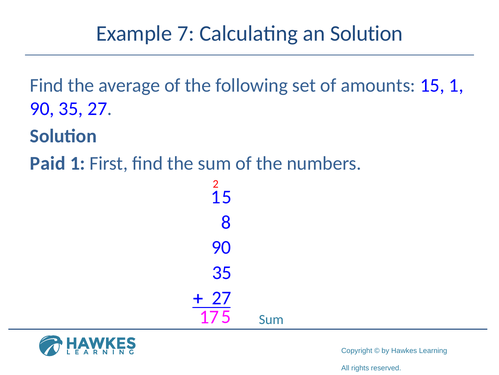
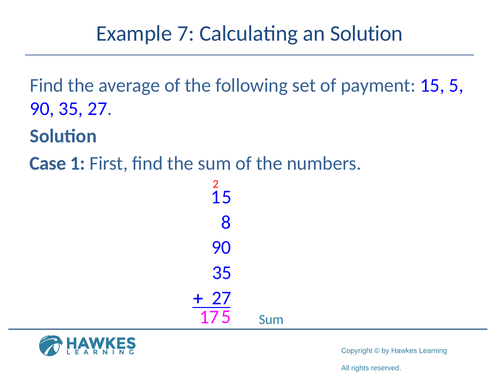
amounts: amounts -> payment (378, 85)
15 1: 1 -> 5 (456, 85)
Paid: Paid -> Case (48, 163)
